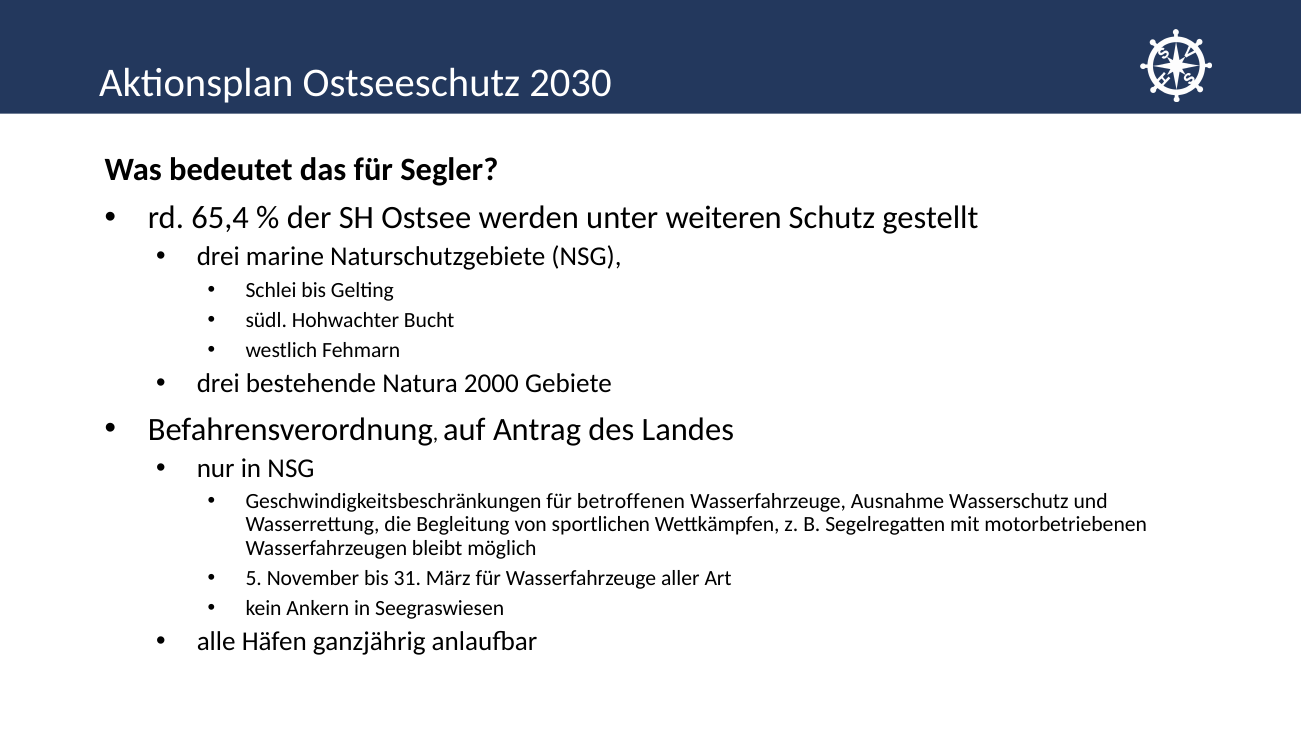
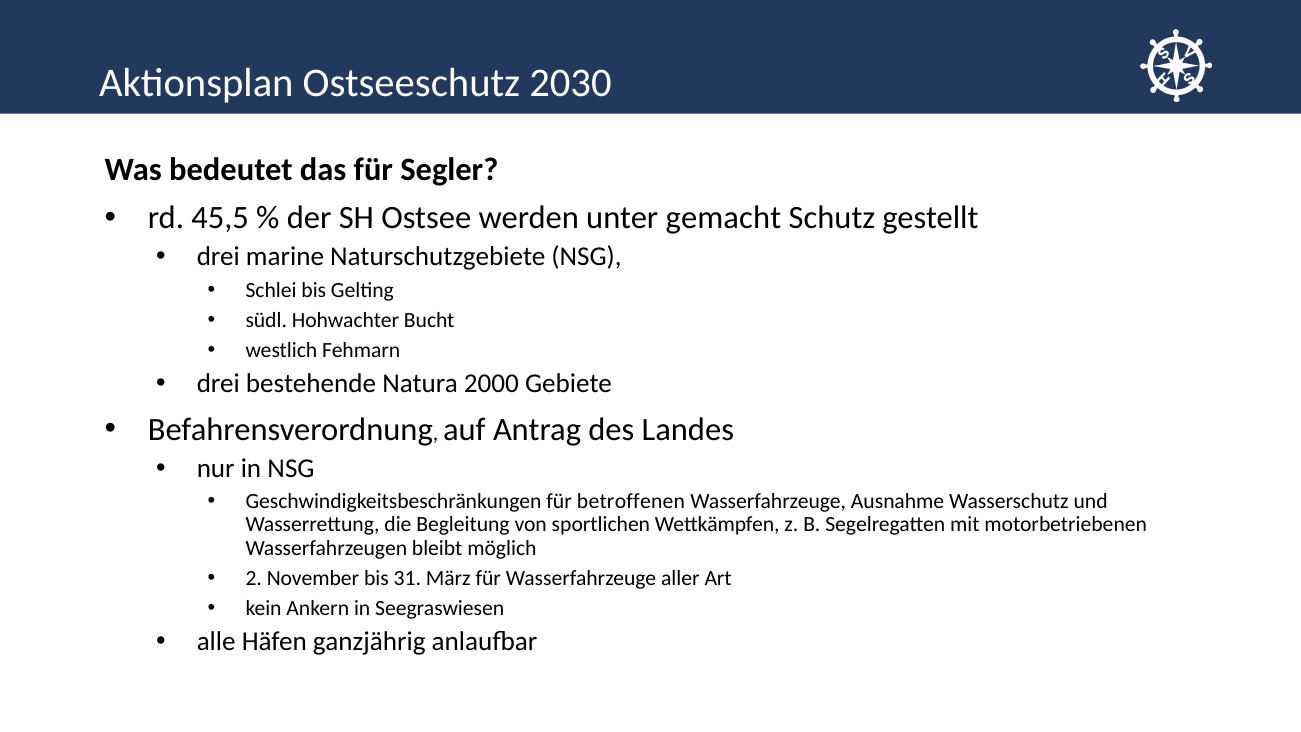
65,4: 65,4 -> 45,5 (220, 218)
weiteren: weiteren -> gemacht (723, 218)
5: 5 -> 2 (254, 578)
